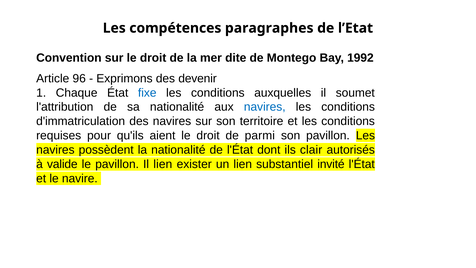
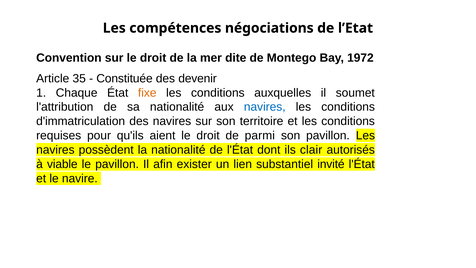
paragraphes: paragraphes -> négociations (269, 28)
1992: 1992 -> 1972 (360, 58)
96: 96 -> 35 (79, 78)
Exprimons: Exprimons -> Constituée (124, 78)
fixe colour: blue -> orange (147, 93)
valide: valide -> viable (62, 164)
Il lien: lien -> afin (163, 164)
